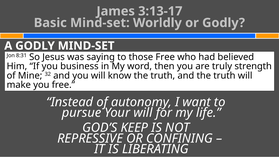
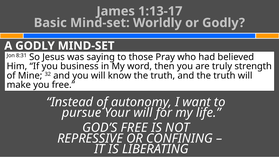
3:13-17: 3:13-17 -> 1:13-17 (160, 11)
those Free: Free -> Pray (165, 57)
GOD’S KEEP: KEEP -> FREE (134, 128)
